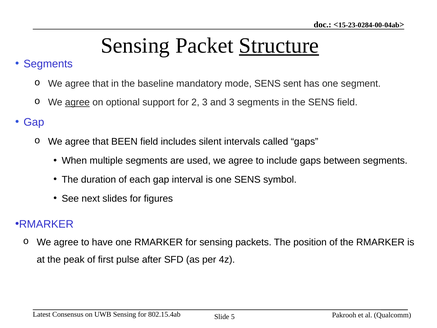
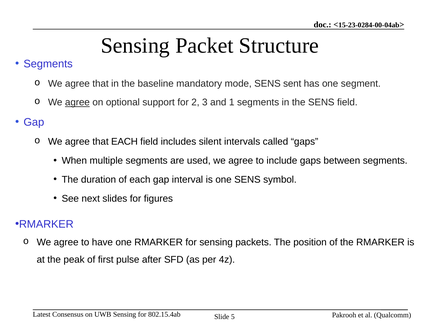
Structure underline: present -> none (279, 46)
and 3: 3 -> 1 (232, 102)
that BEEN: BEEN -> EACH (124, 142)
